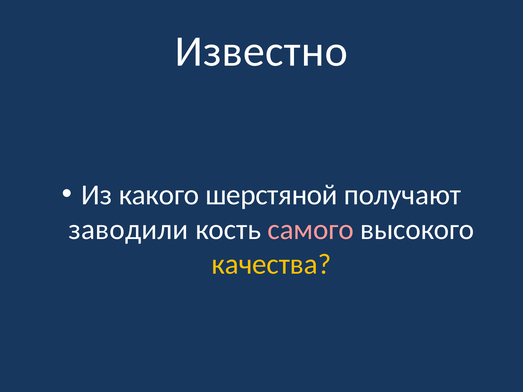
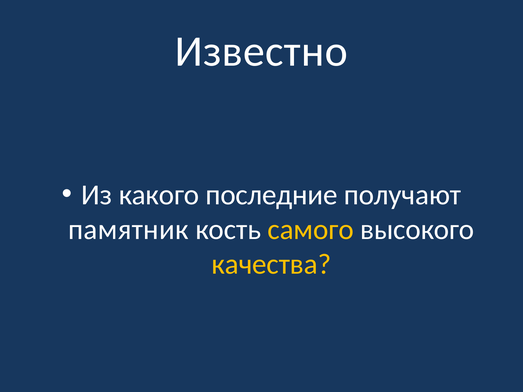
шерстяной: шерстяной -> последние (271, 195)
заводили: заводили -> памятник (128, 230)
самого colour: pink -> yellow (311, 230)
